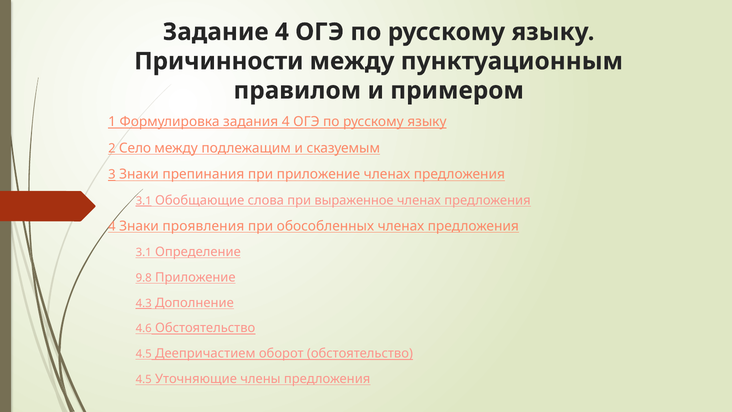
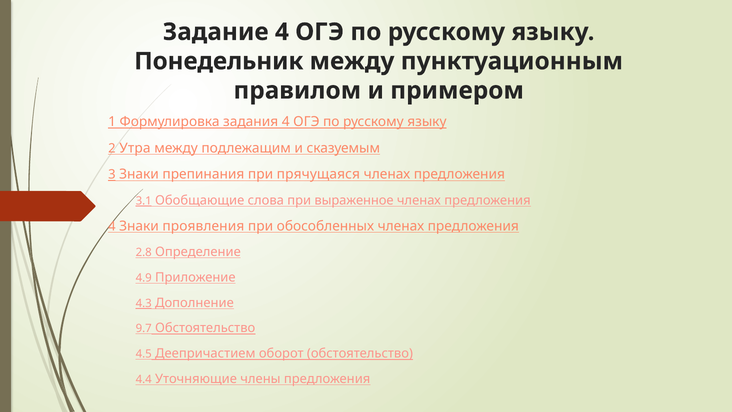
Причинности: Причинности -> Понедельник (219, 61)
Село: Село -> Утра (135, 148)
при приложение: приложение -> прячущаяся (318, 174)
3.1: 3.1 -> 2.8 (144, 252)
9.8: 9.8 -> 4.9 (144, 278)
4.6: 4.6 -> 9.7 (144, 328)
4.5: 4.5 -> 4.4 (144, 379)
